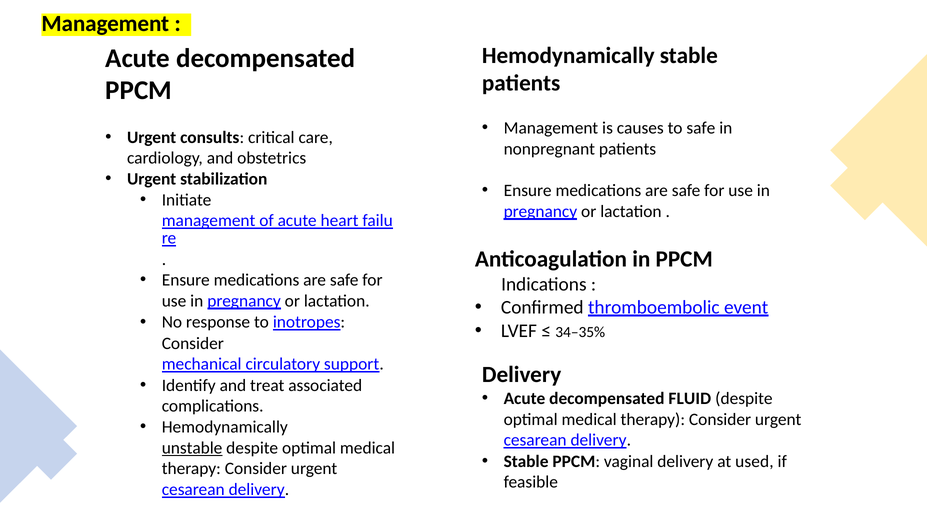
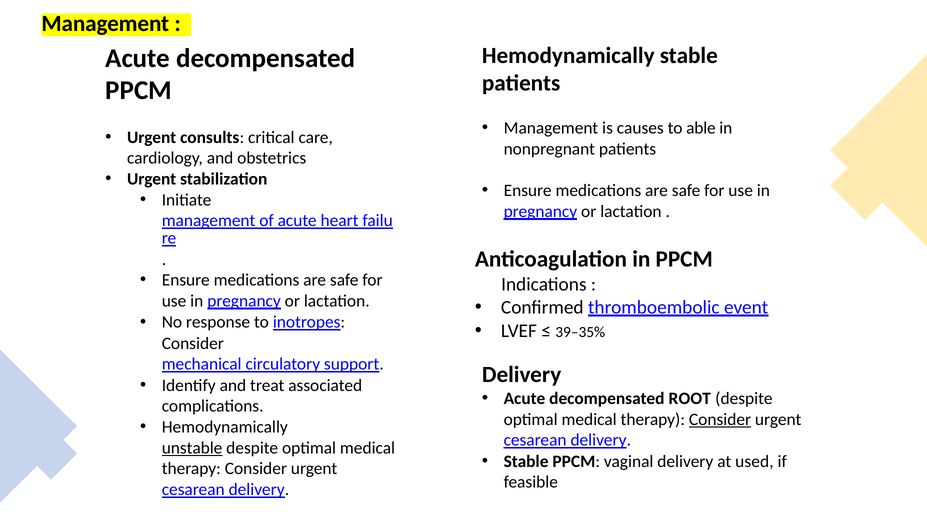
to safe: safe -> able (701, 128)
34–35%: 34–35% -> 39–35% (580, 332)
FLUID: FLUID -> ROOT (690, 399)
Consider underline: none -> present (720, 420)
